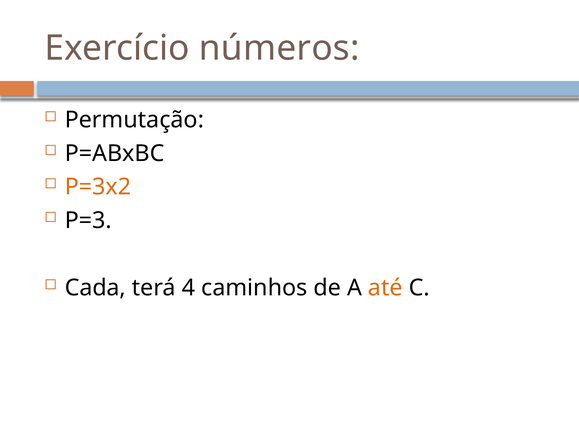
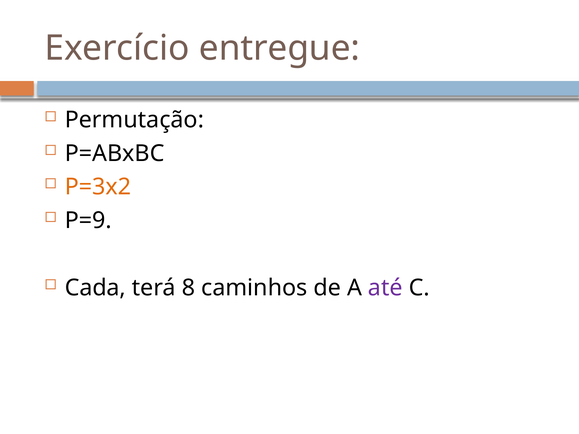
números: números -> entregue (279, 48)
P=3: P=3 -> P=9 (88, 221)
4: 4 -> 8 (188, 288)
até colour: orange -> purple (385, 288)
